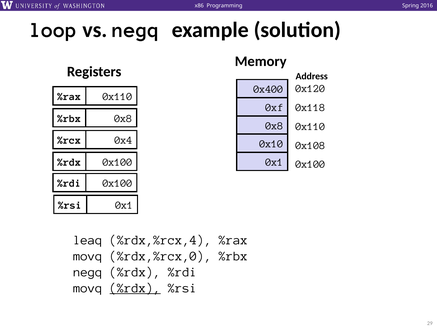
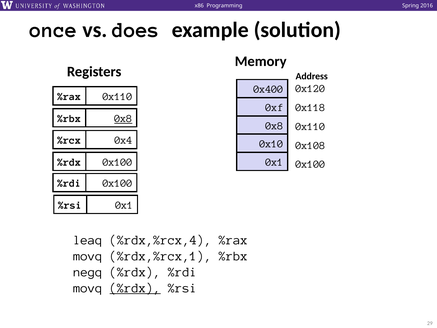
loop: loop -> once (54, 30)
vs negq: negq -> does (136, 30)
0x8 underline: none -> present (123, 118)
%rdx,%rcx,0: %rdx,%rcx,0 -> %rdx,%rcx,1 (161, 256)
